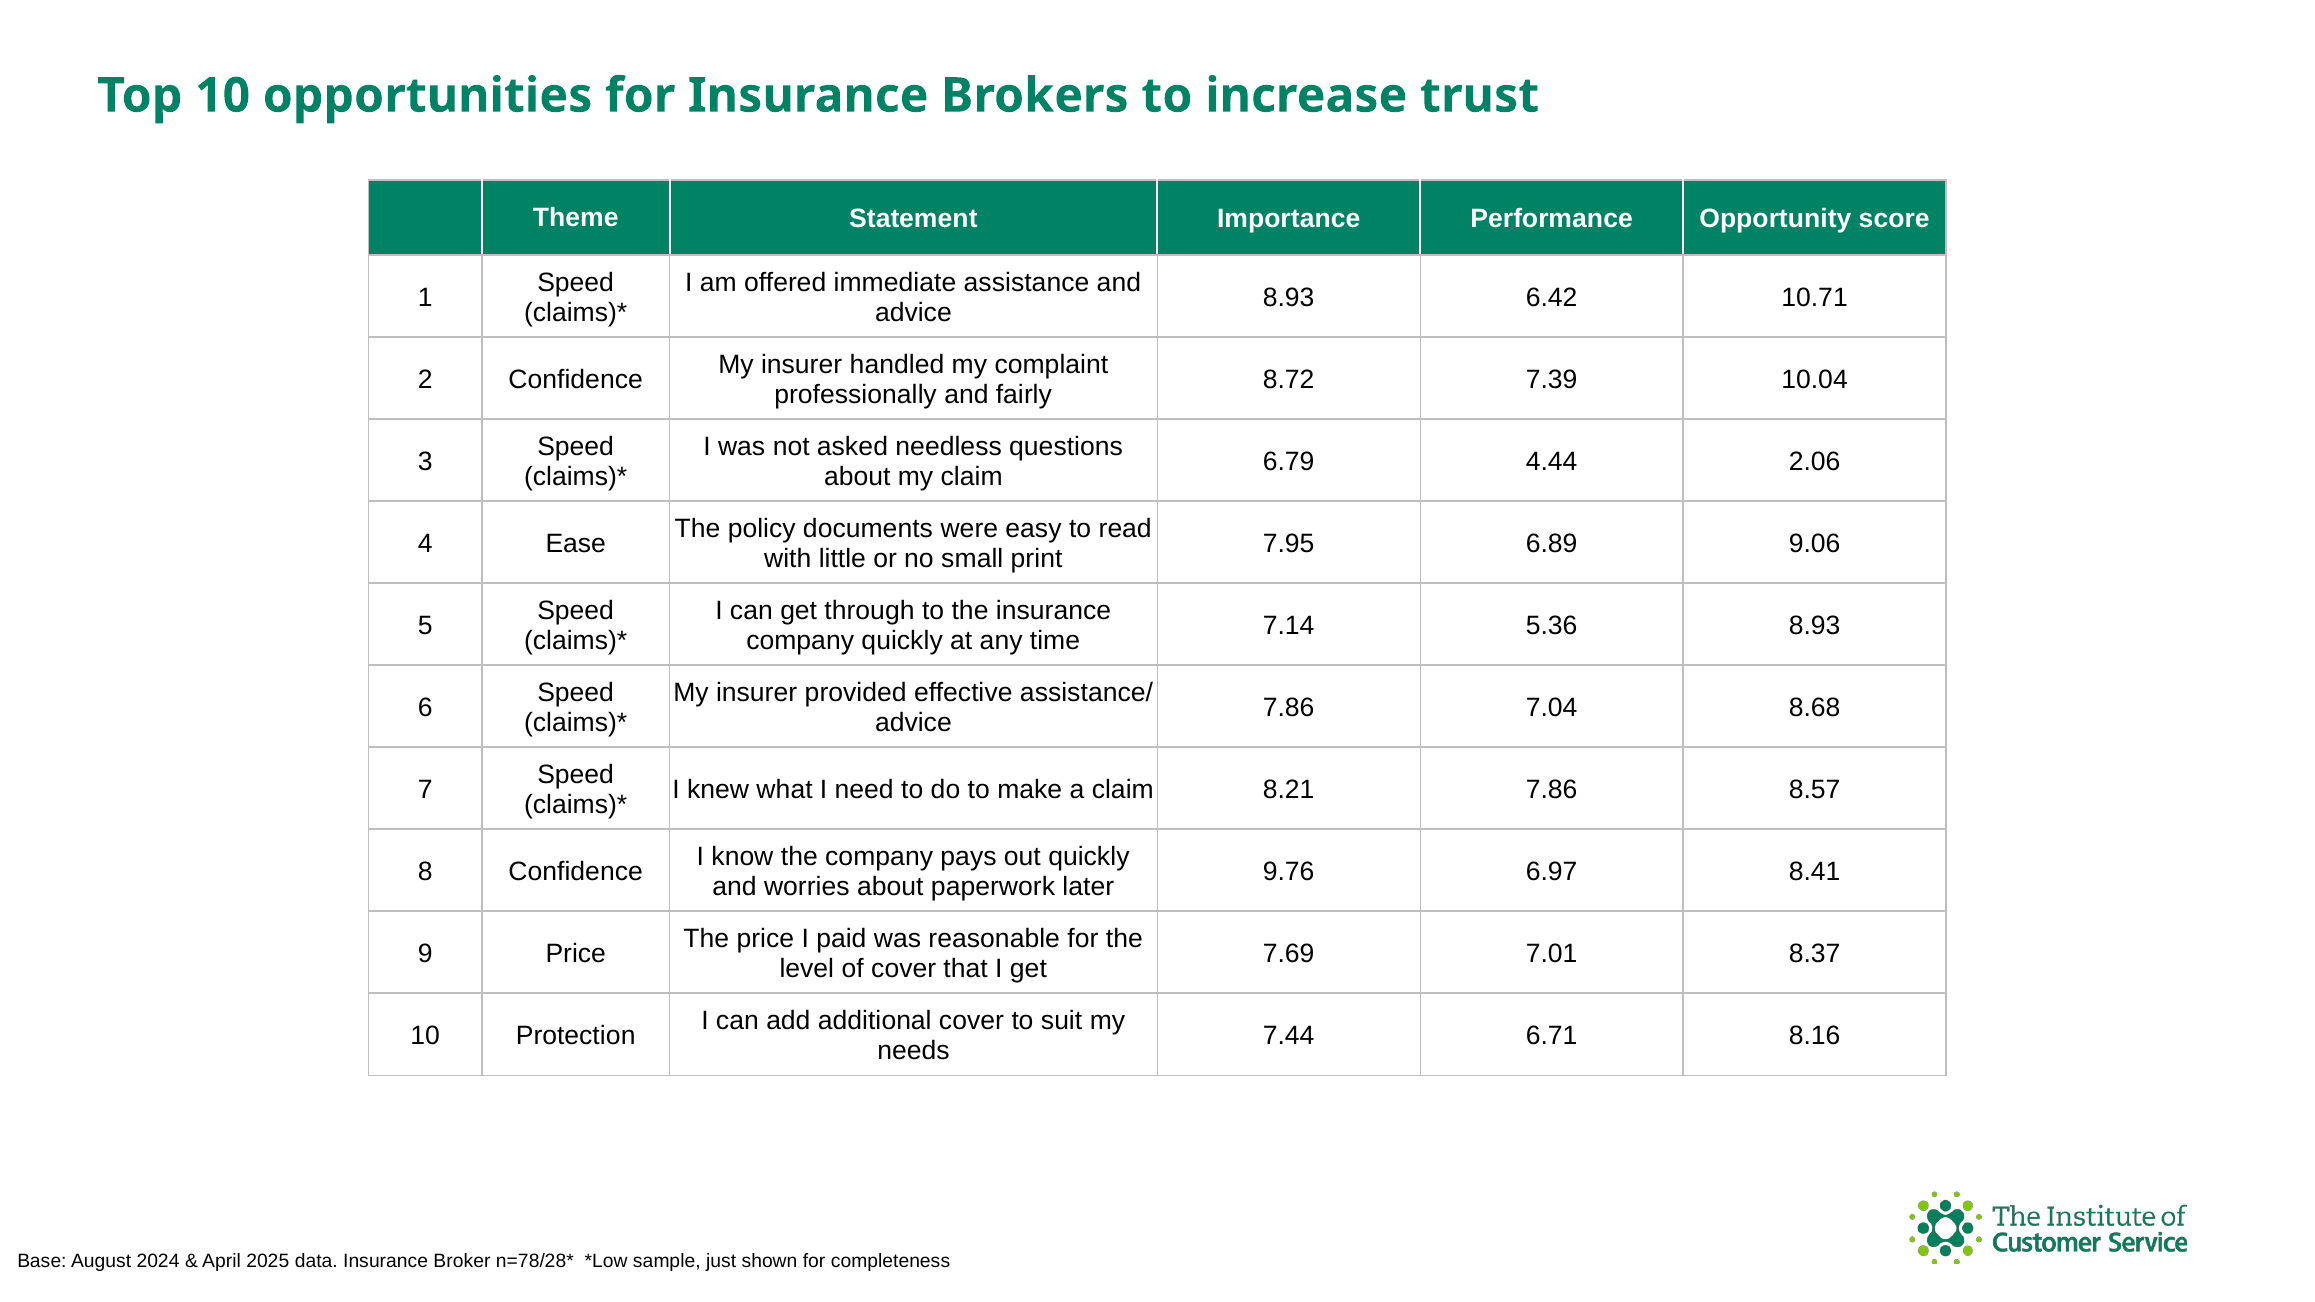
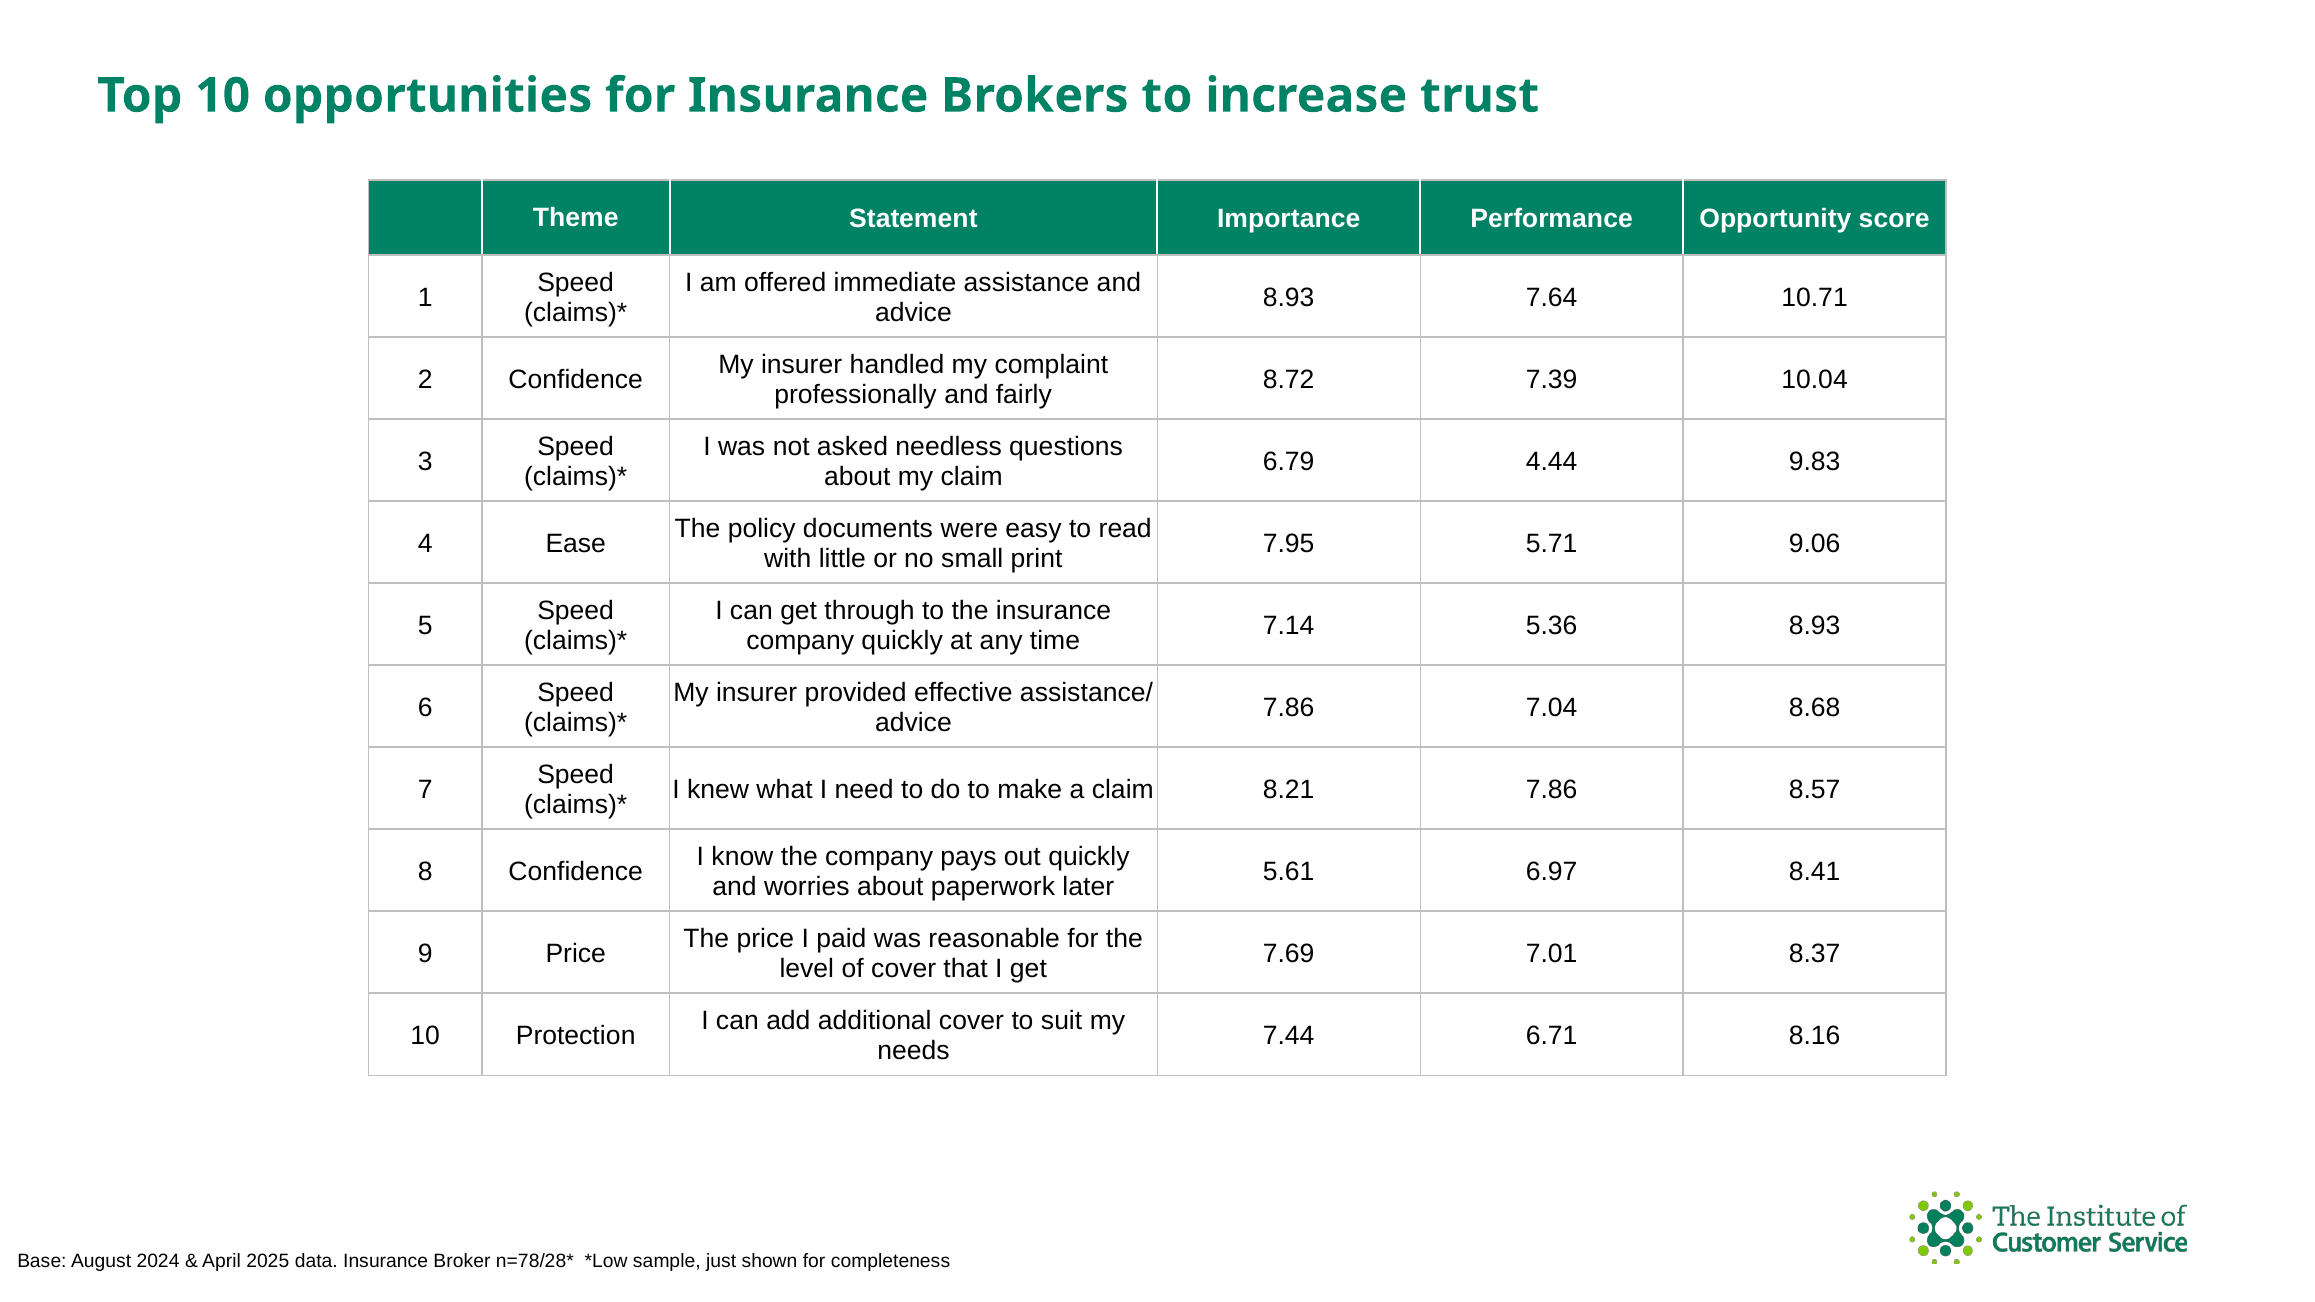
6.42: 6.42 -> 7.64 (1552, 298)
2.06: 2.06 -> 9.83 (1815, 462)
6.89: 6.89 -> 5.71 (1552, 544)
9.76: 9.76 -> 5.61 (1289, 872)
